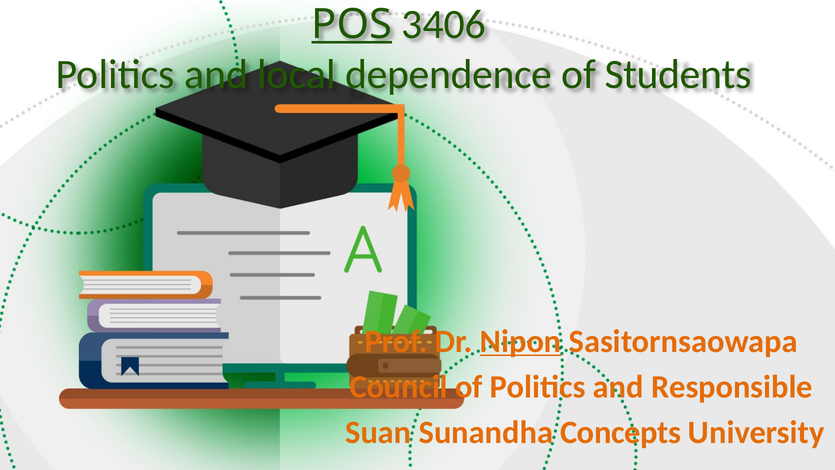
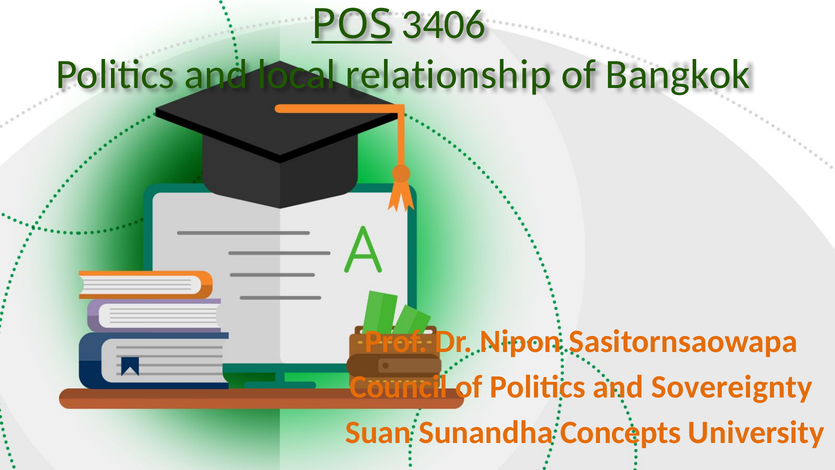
dependence: dependence -> relationship (448, 75)
Students: Students -> Bangkok (678, 75)
Nipon underline: present -> none (521, 341)
Responsible: Responsible -> Sovereignty (732, 387)
